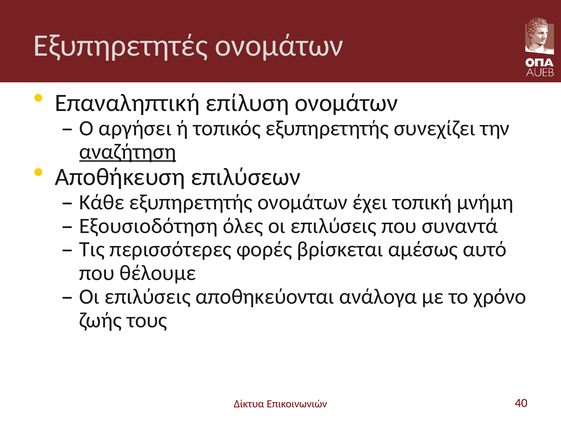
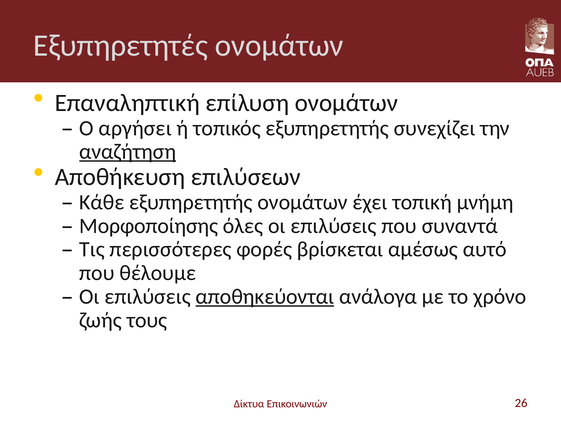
Εξουσιοδότηση: Εξουσιοδότηση -> Μορφοποίησης (149, 226)
αποθηκεύονται underline: none -> present (265, 296)
40: 40 -> 26 (521, 403)
